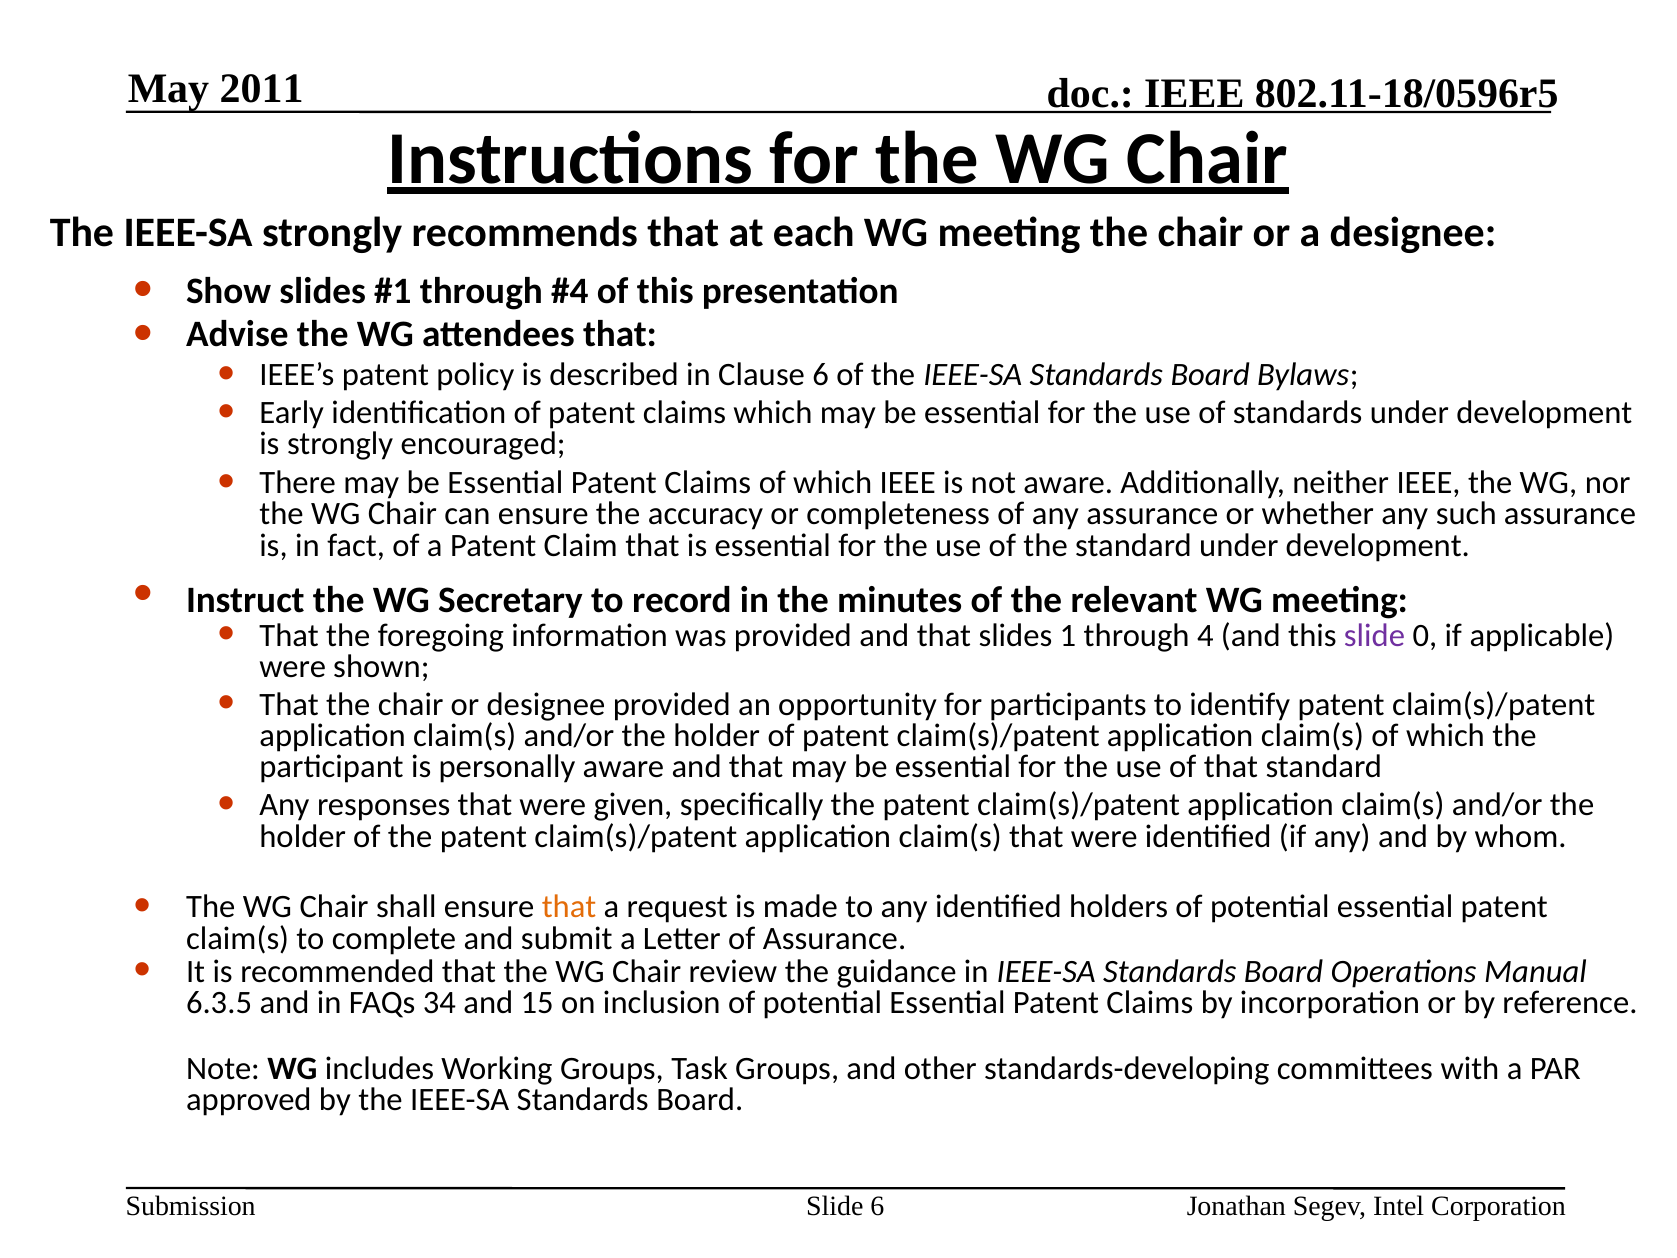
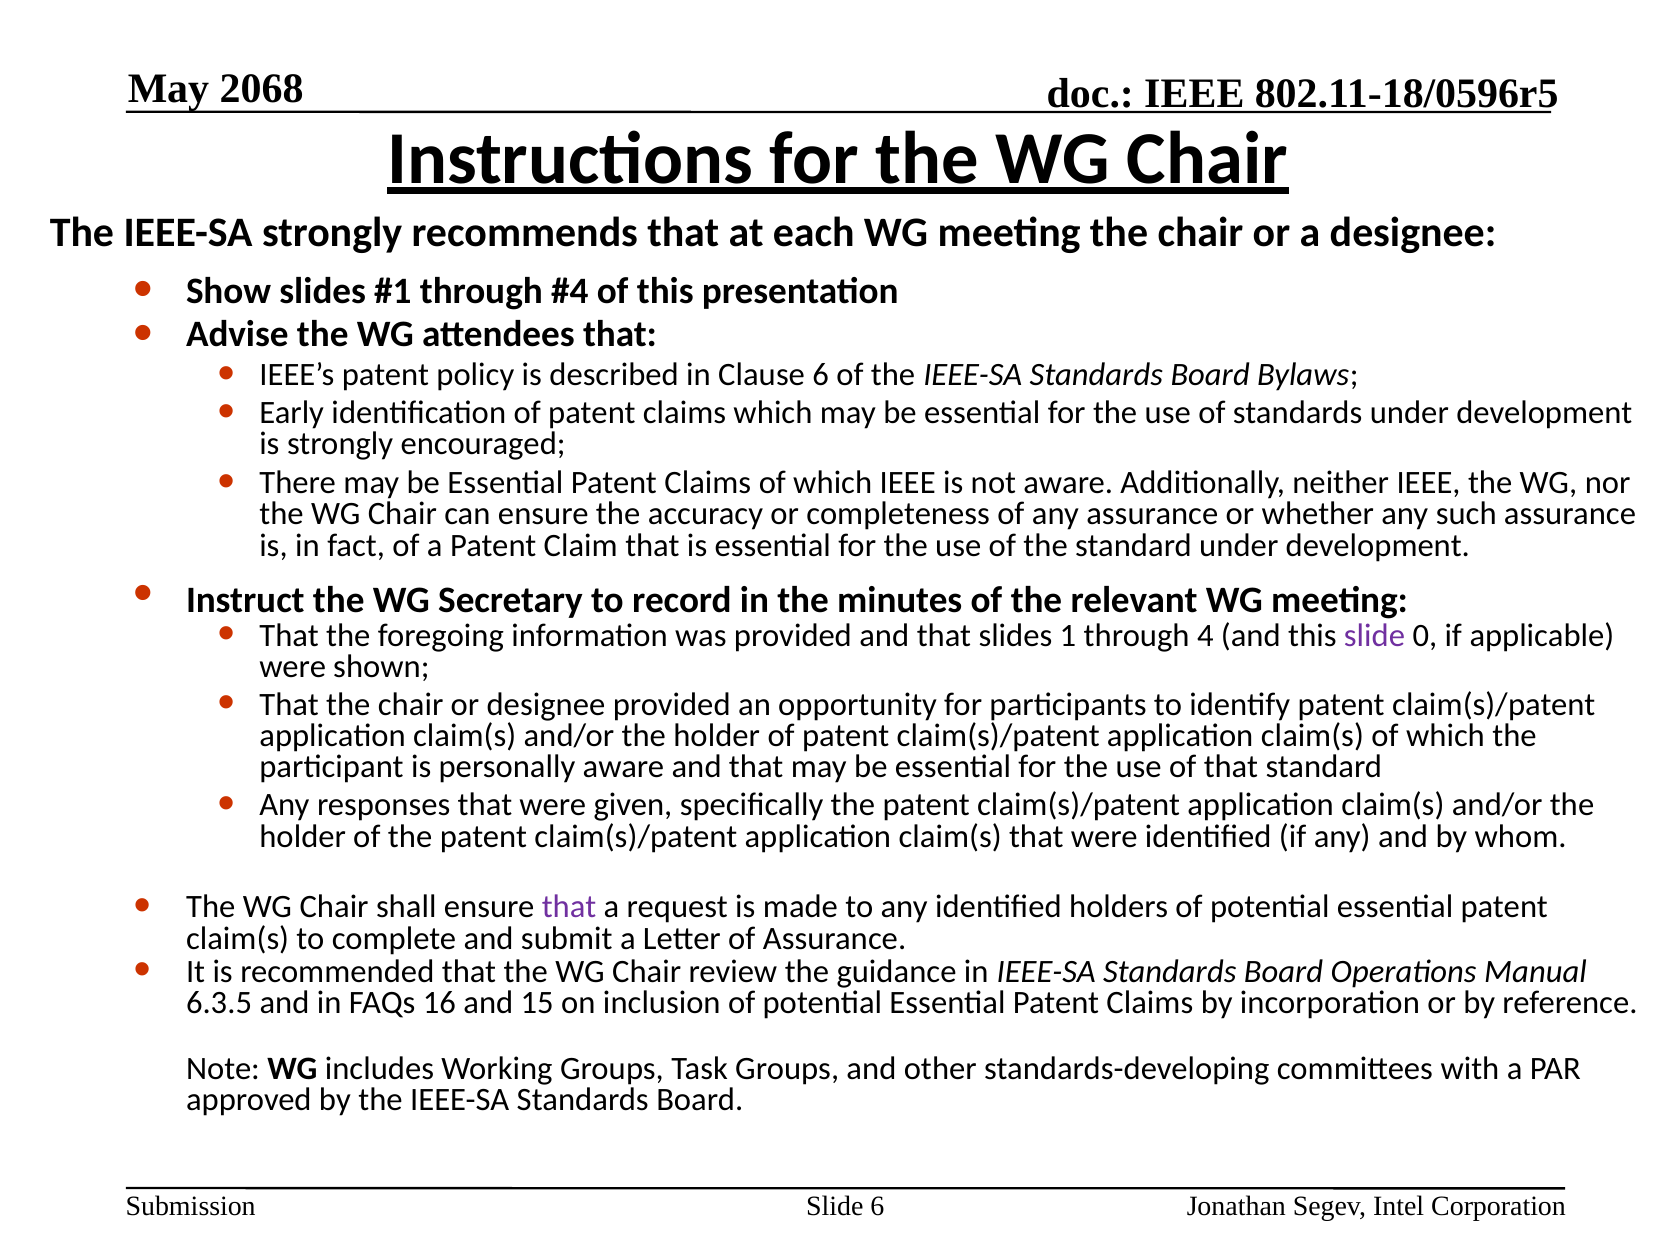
2011: 2011 -> 2068 (262, 89)
that colour: orange -> purple (569, 907)
34: 34 -> 16 (439, 1003)
